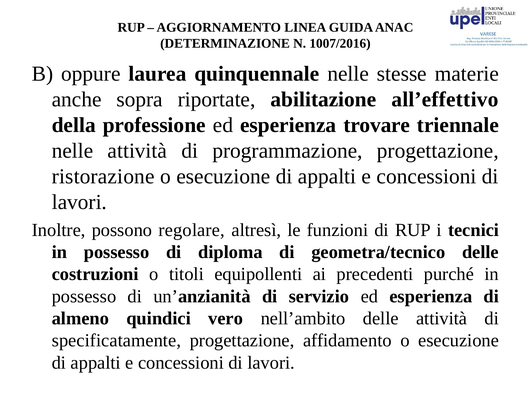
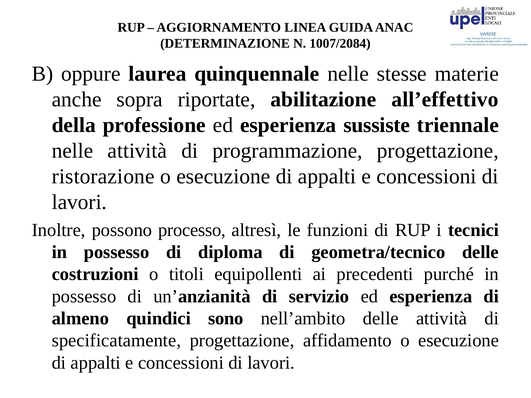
1007/2016: 1007/2016 -> 1007/2084 (340, 43)
trovare: trovare -> sussiste (377, 125)
regolare: regolare -> processo (192, 230)
vero: vero -> sono (226, 319)
